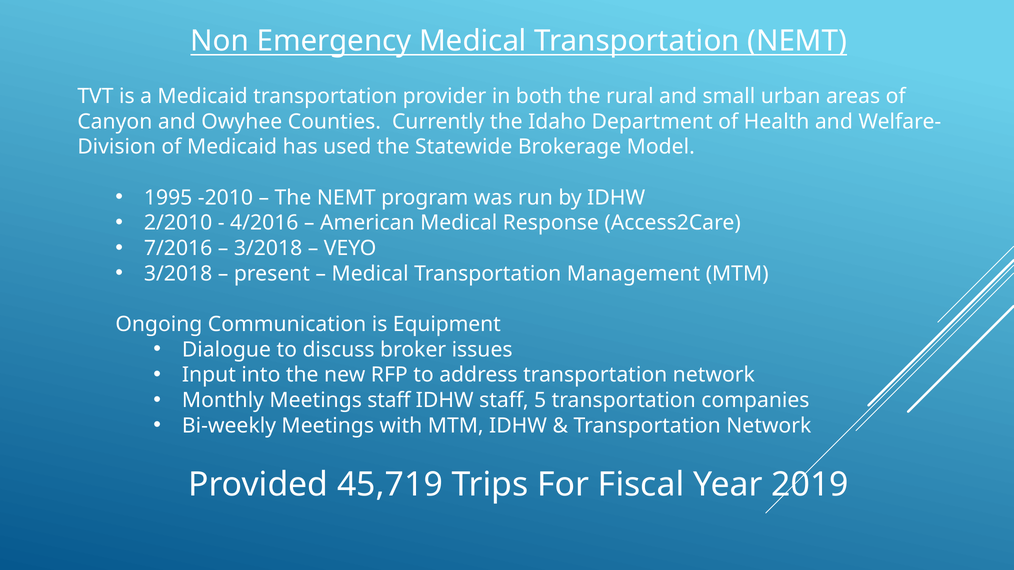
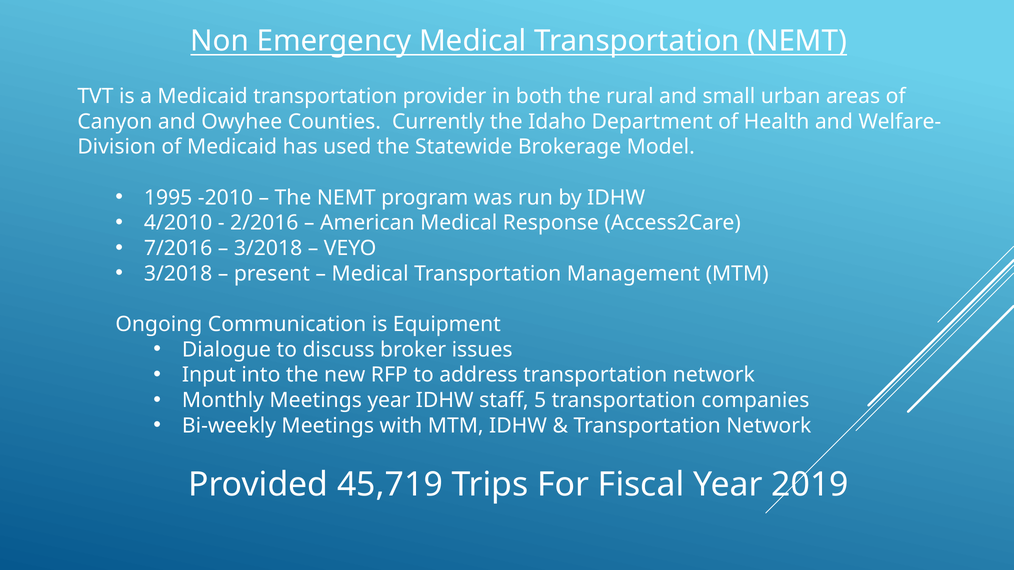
2/2010: 2/2010 -> 4/2010 (178, 223)
4/2016: 4/2016 -> 2/2016 (264, 223)
Meetings staff: staff -> year (389, 401)
